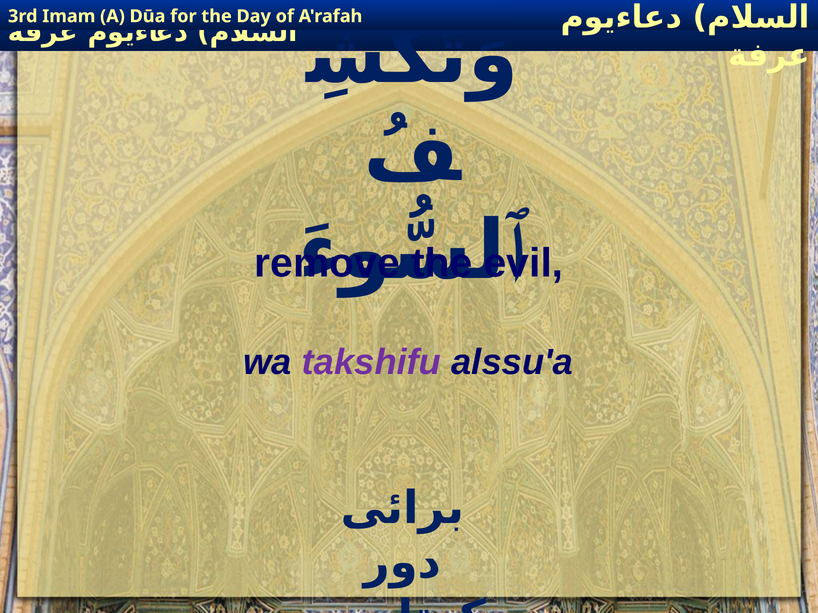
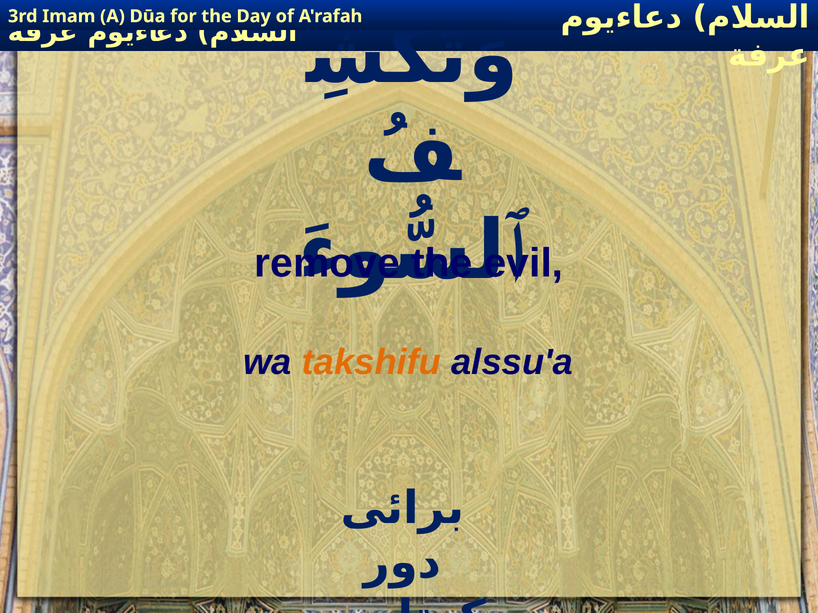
takshifu colour: purple -> orange (371, 362)
